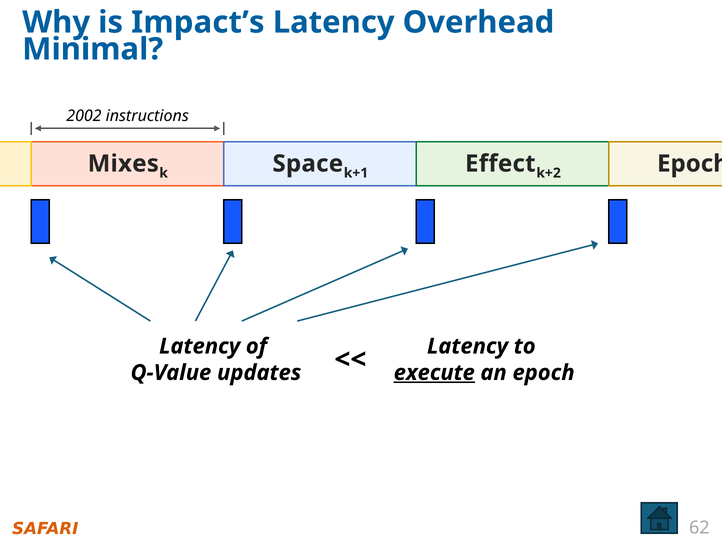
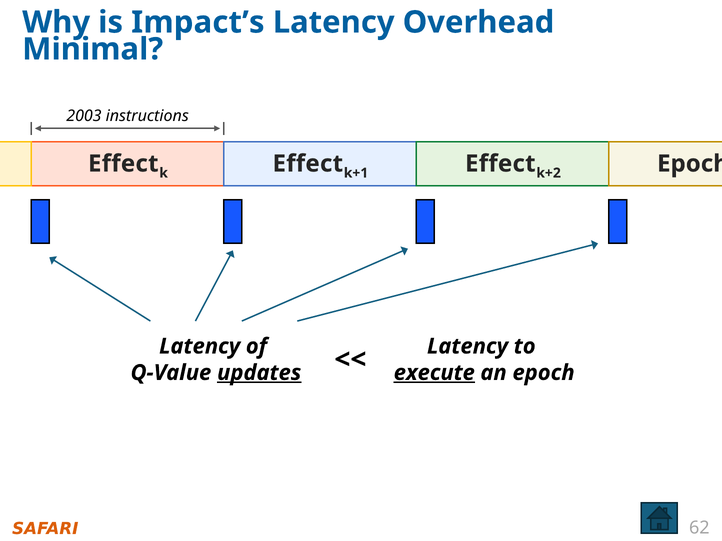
2002: 2002 -> 2003 (84, 116)
Mixes: Mixes -> Effect (123, 164)
Space: Space -> Effect (308, 164)
updates underline: none -> present (259, 373)
